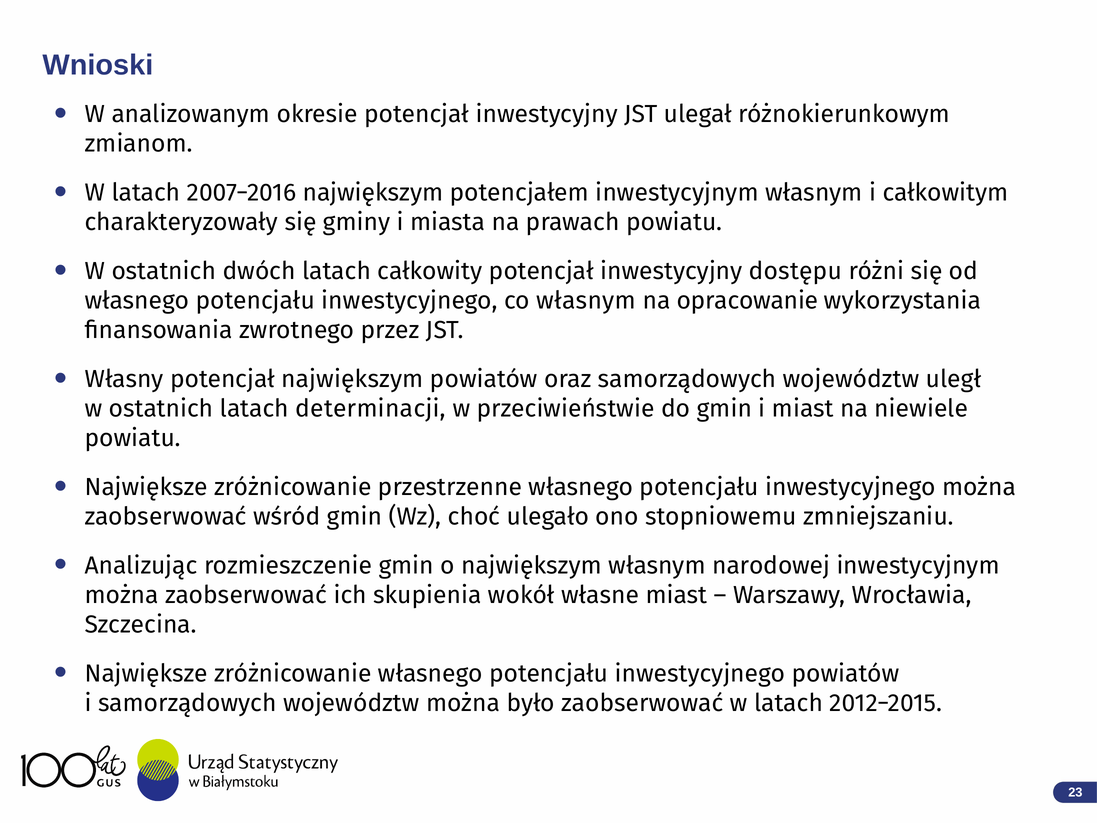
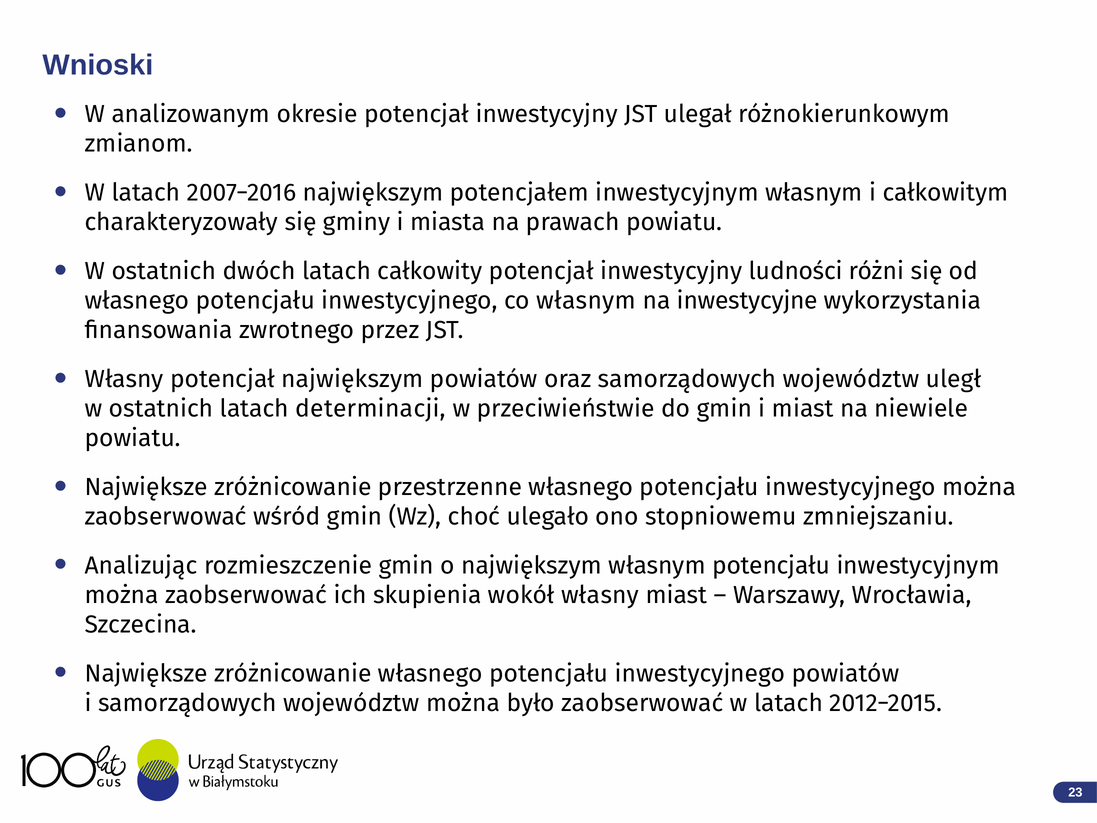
dostępu: dostępu -> ludności (796, 271)
opracowanie: opracowanie -> inwestycyjne (747, 301)
własnym narodowej: narodowej -> potencjału (771, 565)
wokół własne: własne -> własny (600, 595)
